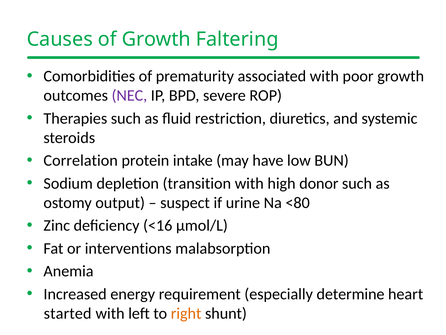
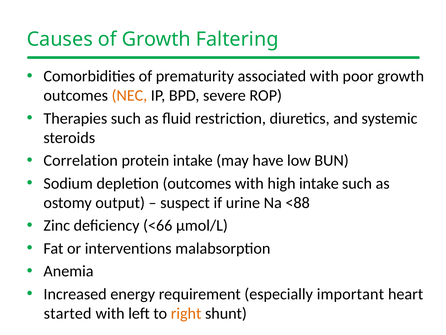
NEC colour: purple -> orange (129, 96)
depletion transition: transition -> outcomes (197, 183)
high donor: donor -> intake (319, 183)
<80: <80 -> <88 (298, 203)
<16: <16 -> <66 (158, 225)
determine: determine -> important (350, 294)
